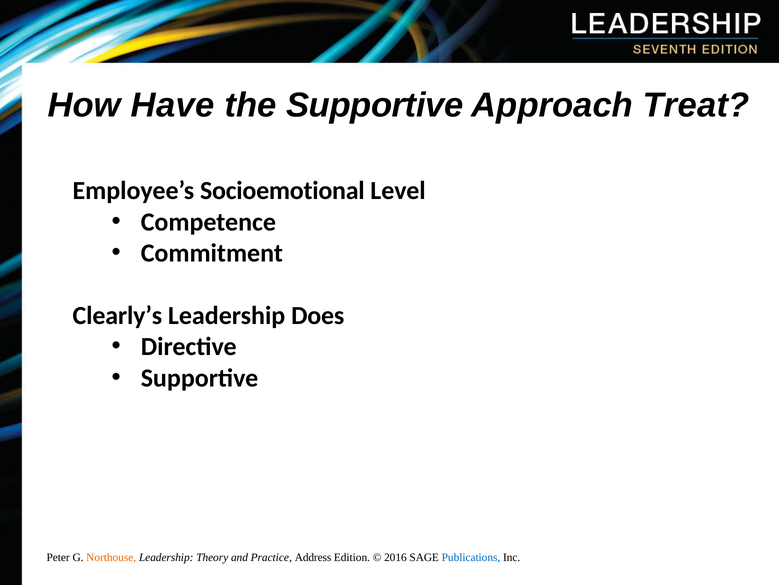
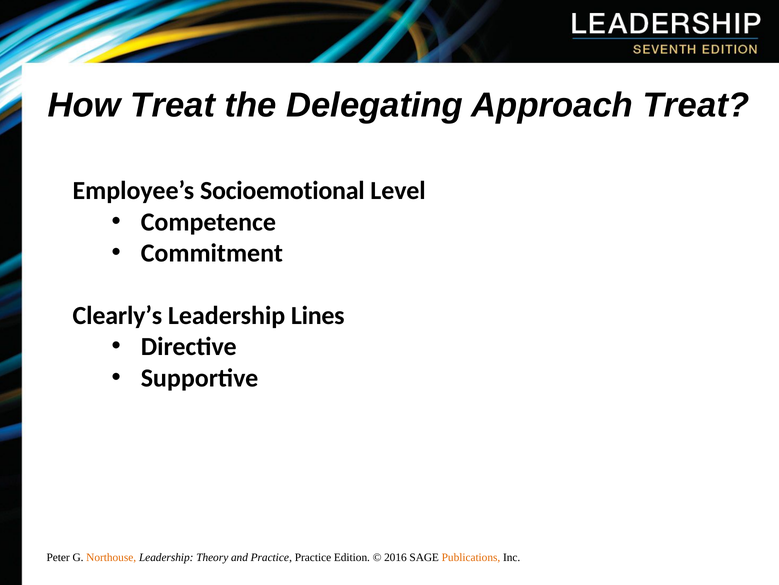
How Have: Have -> Treat (173, 105)
the Supportive: Supportive -> Delegating (375, 105)
Does: Does -> Lines (318, 315)
Practice Address: Address -> Practice (313, 557)
Publications colour: blue -> orange (471, 557)
